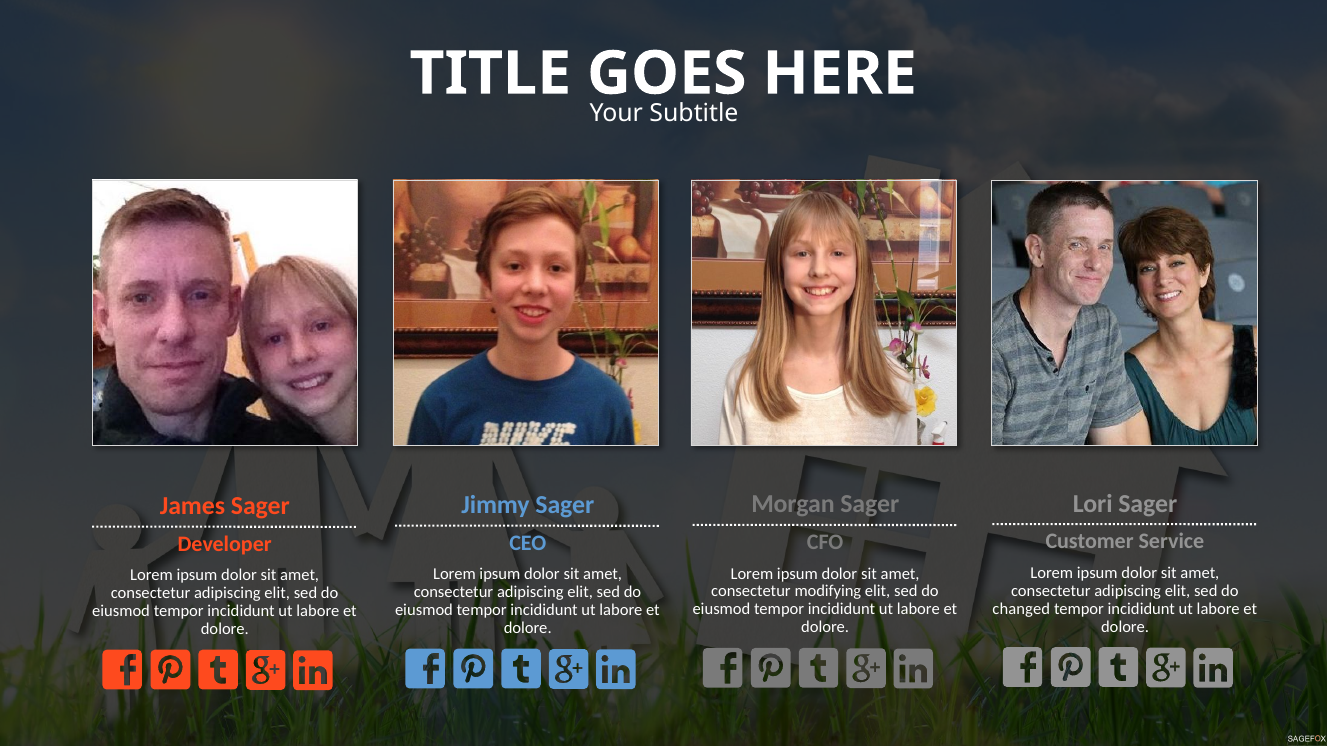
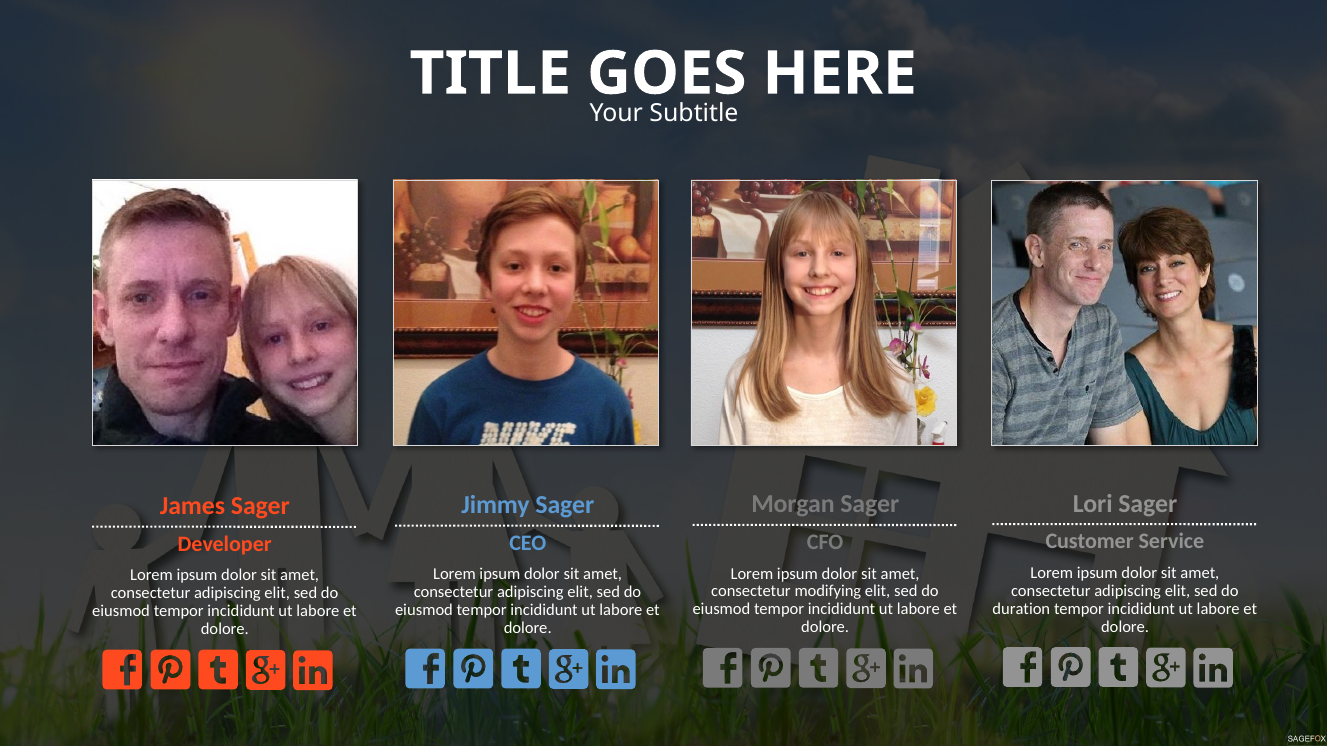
changed: changed -> duration (1021, 609)
